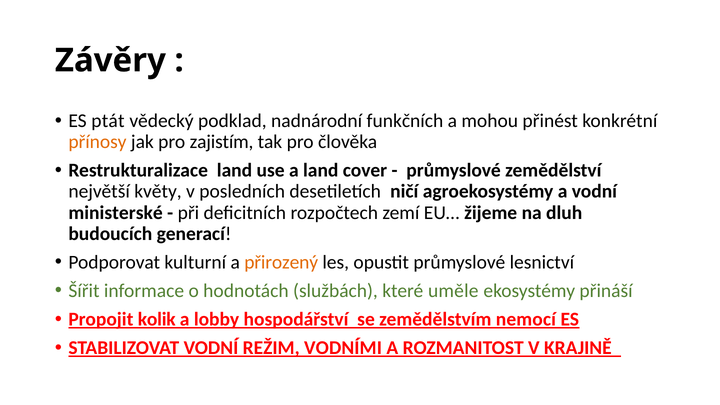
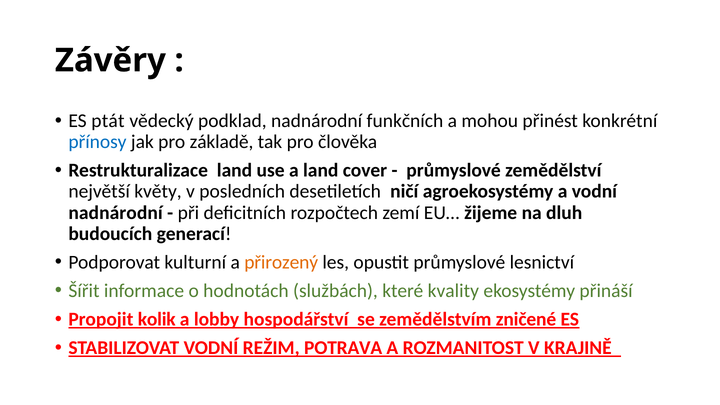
přínosy colour: orange -> blue (97, 142)
zajistím: zajistím -> základě (222, 142)
ministerské: ministerské -> nadnárodní (116, 213)
uměle: uměle -> kvality (453, 291)
nemocí: nemocí -> zničené (526, 319)
VODNÍMI: VODNÍMI -> POTRAVA (343, 348)
